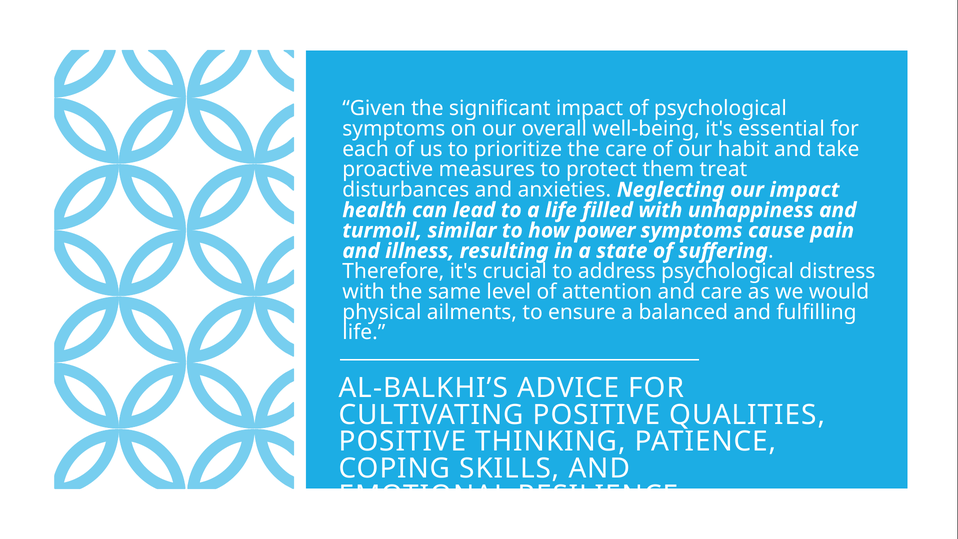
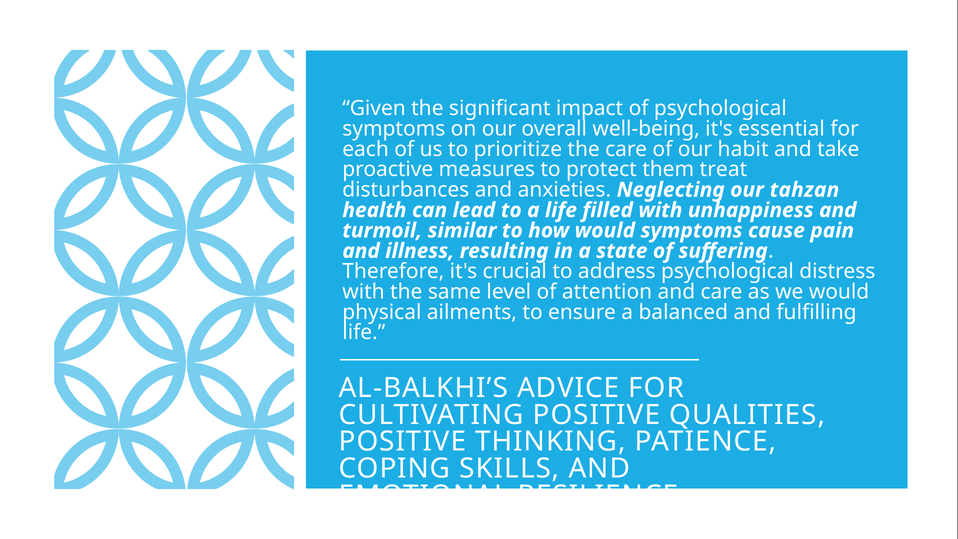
our impact: impact -> tahzan (804, 190)
how power: power -> would (605, 231)
